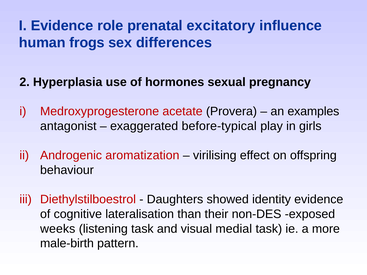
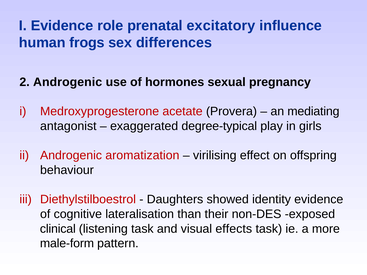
2 Hyperplasia: Hyperplasia -> Androgenic (68, 82)
examples: examples -> mediating (313, 112)
before-typical: before-typical -> degree-typical (219, 126)
weeks: weeks -> clinical (58, 229)
medial: medial -> effects (234, 229)
male-birth: male-birth -> male-form (67, 244)
